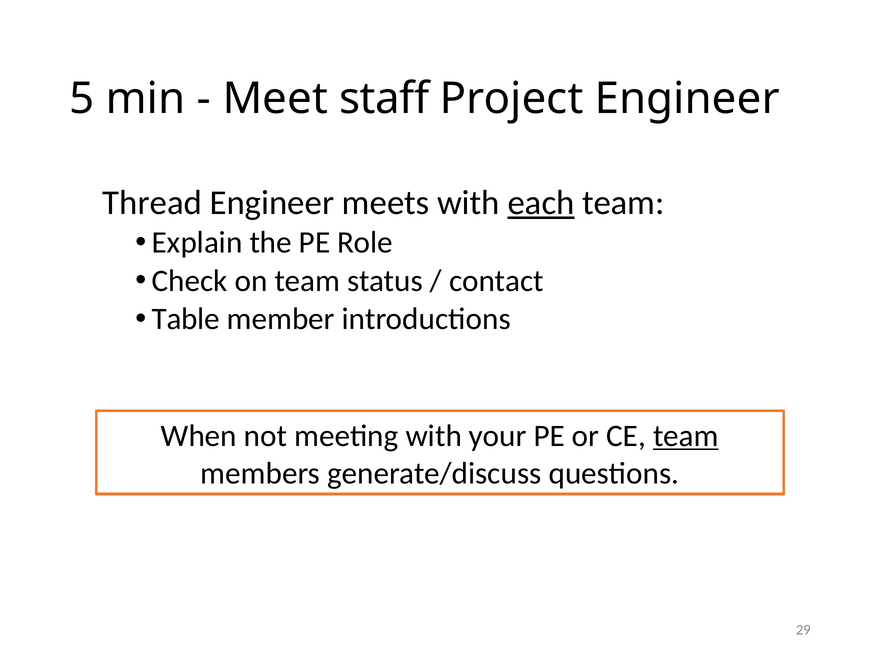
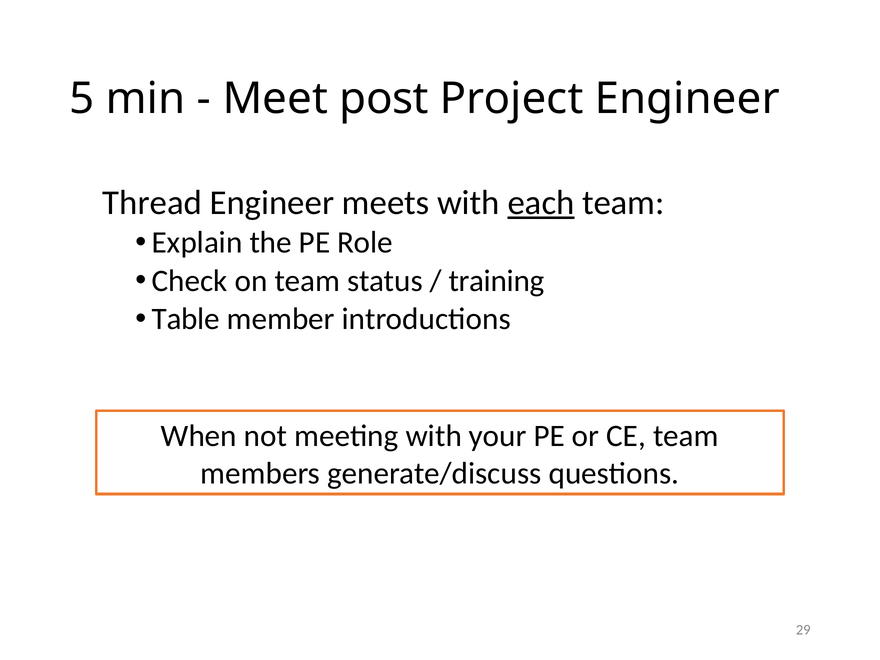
staff: staff -> post (384, 99)
contact: contact -> training (497, 281)
team underline: present -> none (686, 436)
